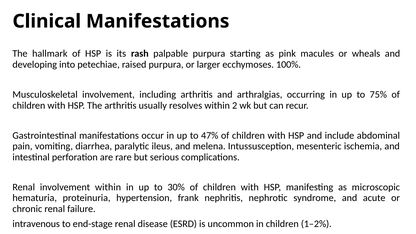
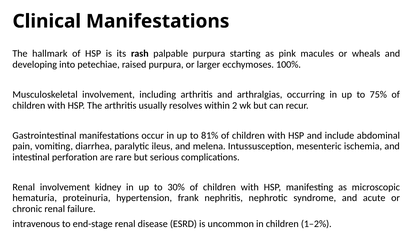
47%: 47% -> 81% (210, 136)
involvement within: within -> kidney (108, 187)
